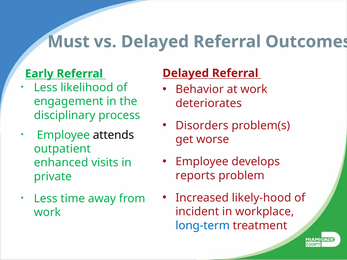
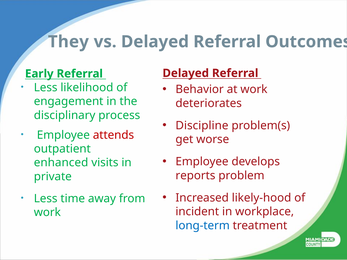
Must: Must -> They (68, 42)
Disorders: Disorders -> Discipline (202, 126)
attends colour: black -> red (113, 135)
